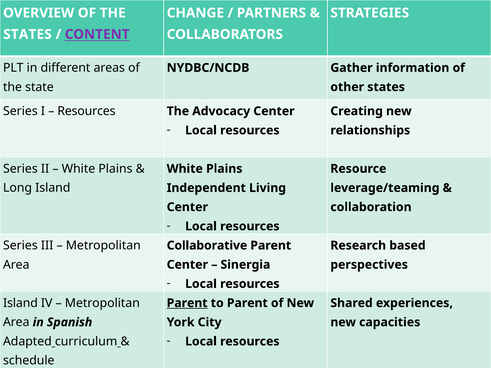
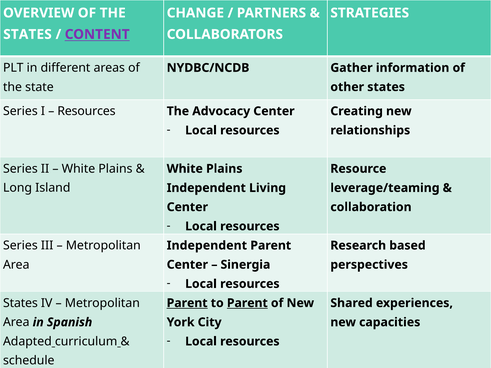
Collaborative: Collaborative -> Independent (207, 246)
Island: Island -> States (20, 303)
Parent underline: none -> present (247, 303)
